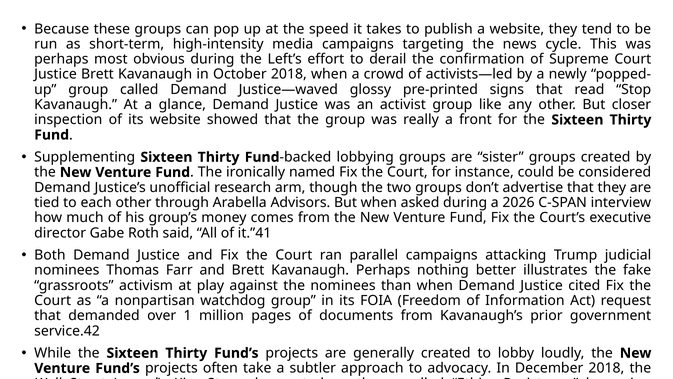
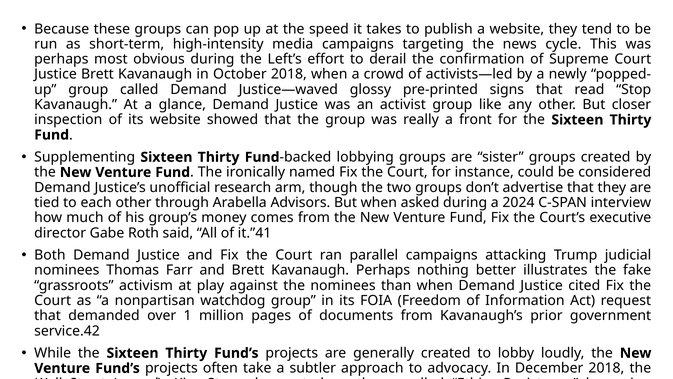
2026: 2026 -> 2024 (519, 202)
